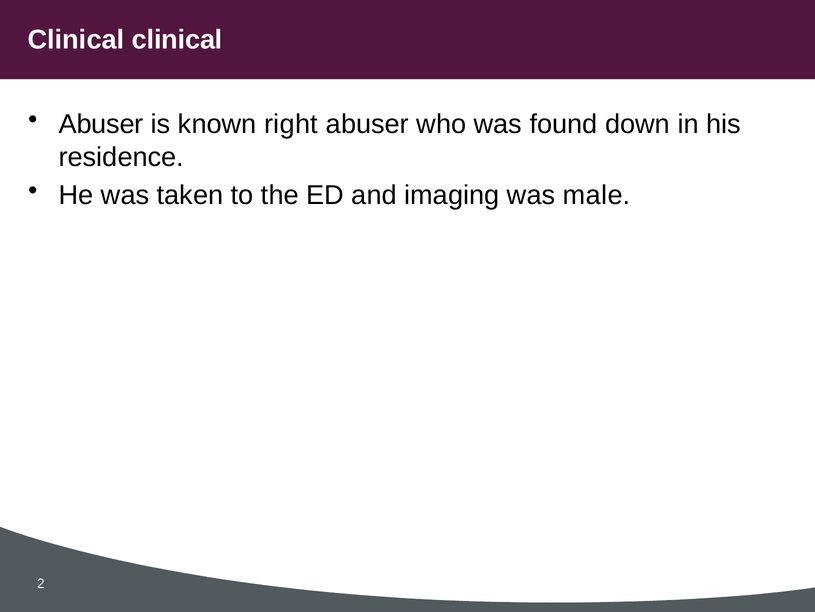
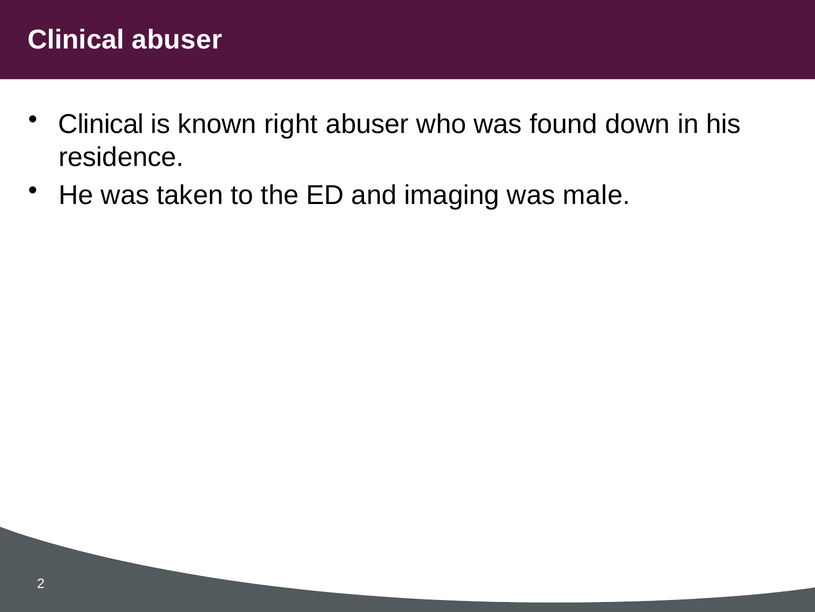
Clinical clinical: clinical -> abuser (177, 40)
Abuser: Abuser -> Clinical (101, 124)
